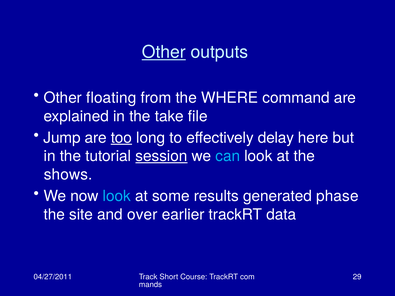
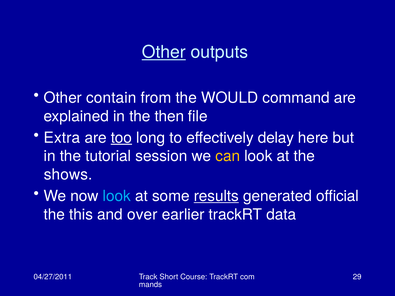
floating: floating -> contain (111, 98)
WHERE: WHERE -> WOULD (230, 98)
take: take -> then (169, 116)
Jump: Jump -> Extra (62, 138)
session underline: present -> none (161, 156)
can colour: light blue -> yellow (228, 156)
results underline: none -> present (216, 196)
phase: phase -> official (337, 196)
site: site -> this (81, 215)
